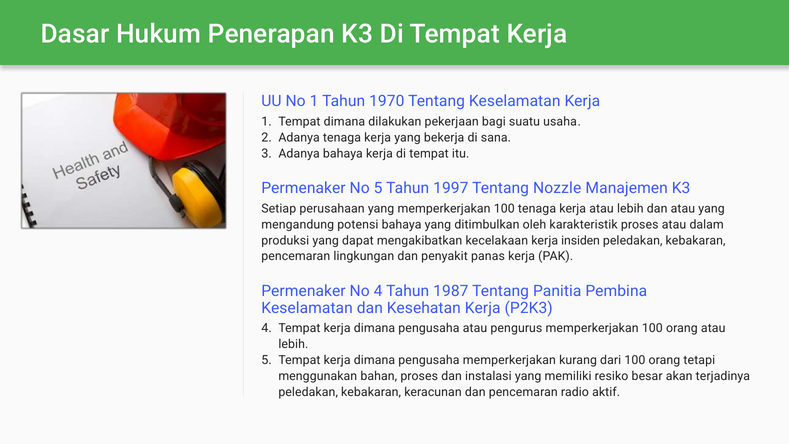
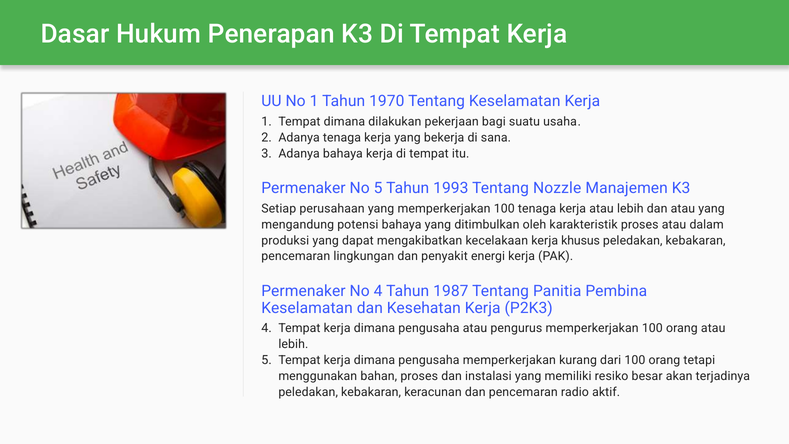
1997: 1997 -> 1993 (451, 188)
insiden: insiden -> khusus (581, 240)
panas: panas -> energi (488, 256)
